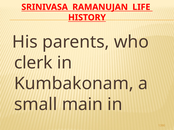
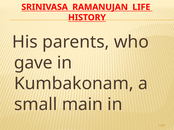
clerk: clerk -> gave (33, 63)
